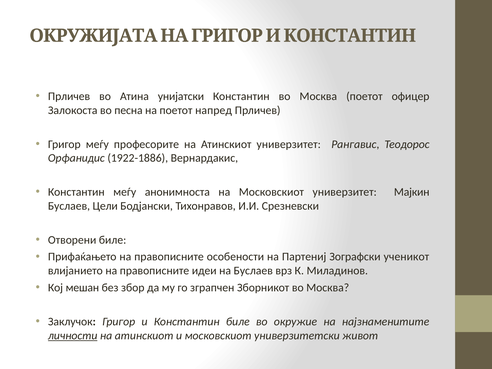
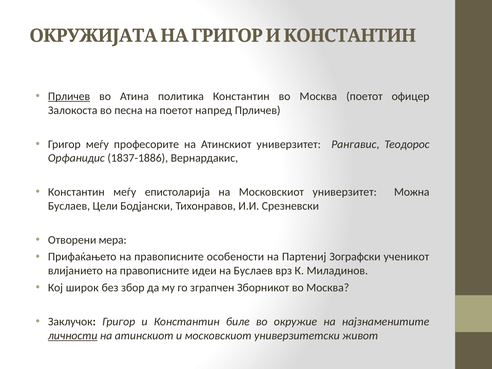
Прличев underline: none -> present (69, 96)
унијатски: унијатски -> политика (181, 96)
1922-1886: 1922-1886 -> 1837-1886 (138, 158)
анонимноста: анонимноста -> епистоларија (177, 192)
Мајкин: Мајкин -> Можна (412, 192)
Отворени биле: биле -> мера (113, 240)
мешан: мешан -> широк (82, 288)
